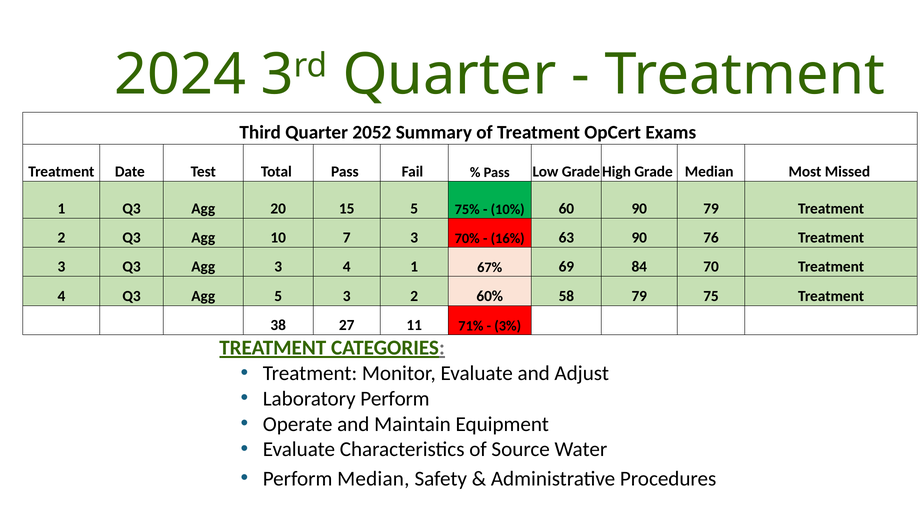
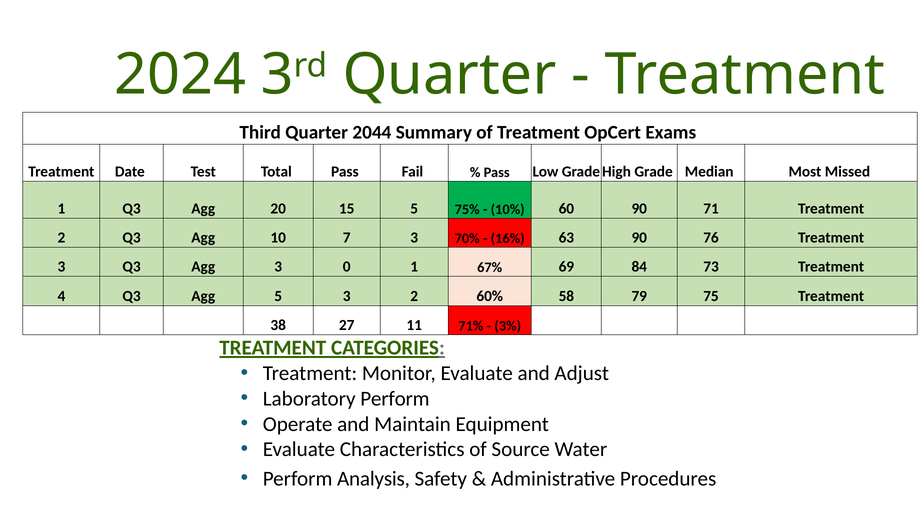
2052: 2052 -> 2044 (372, 133)
90 79: 79 -> 71 (711, 209)
3 4: 4 -> 0 (347, 267)
70: 70 -> 73 (711, 267)
Perform Median: Median -> Analysis (374, 478)
